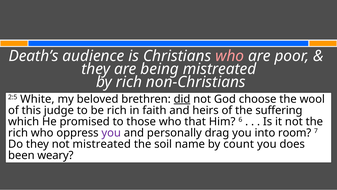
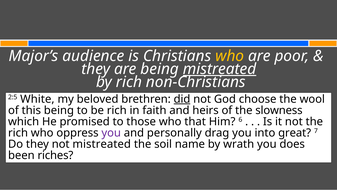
Death’s: Death’s -> Major’s (34, 56)
who colour: pink -> yellow (230, 56)
mistreated underline: none -> present (220, 69)
this judge: judge -> being (59, 110)
suffering: suffering -> slowness (279, 110)
room: room -> great (295, 133)
count: count -> wrath (239, 144)
weary: weary -> riches (55, 155)
